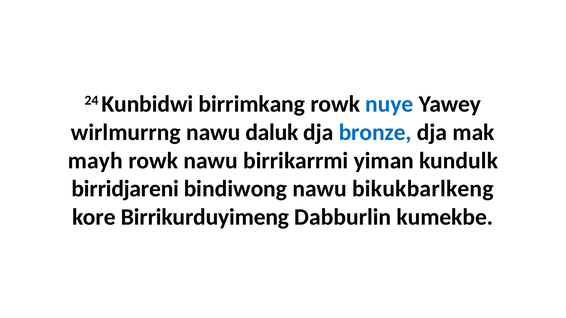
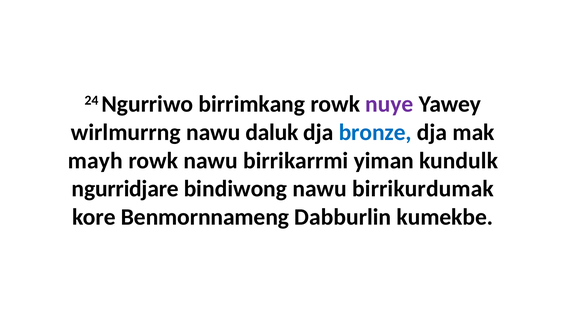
Kunbidwi: Kunbidwi -> Ngurriwo (147, 104)
nuye colour: blue -> purple (389, 104)
birridjareni: birridjareni -> ngurridjare (125, 189)
bikukbarlkeng: bikukbarlkeng -> birrikurdumak (423, 189)
Birrikurduyimeng: Birrikurduyimeng -> Benmornnameng (205, 217)
